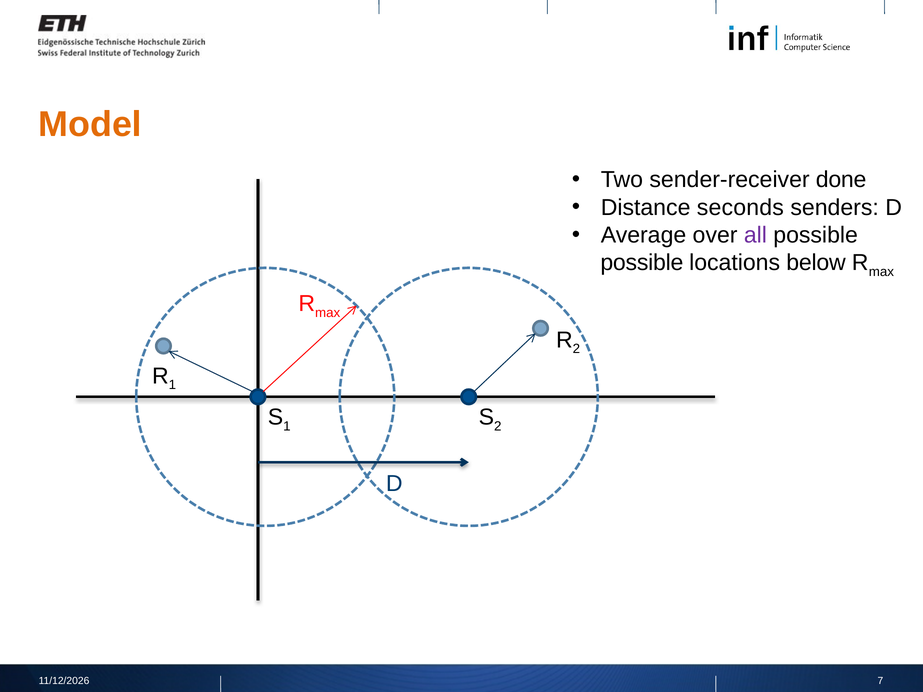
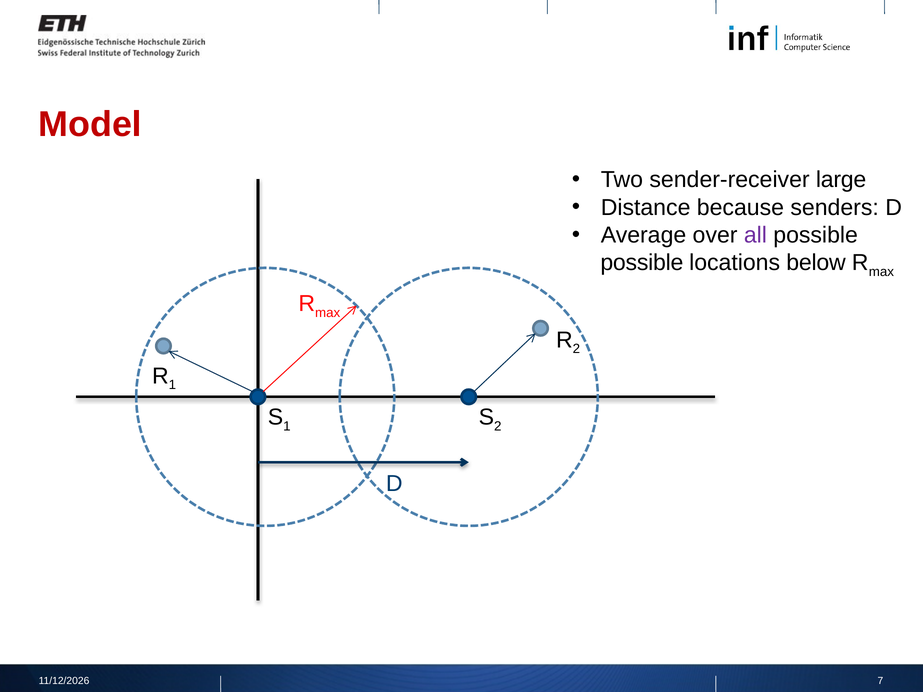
Model colour: orange -> red (90, 124)
done: done -> large (841, 180)
seconds: seconds -> because (740, 208)
